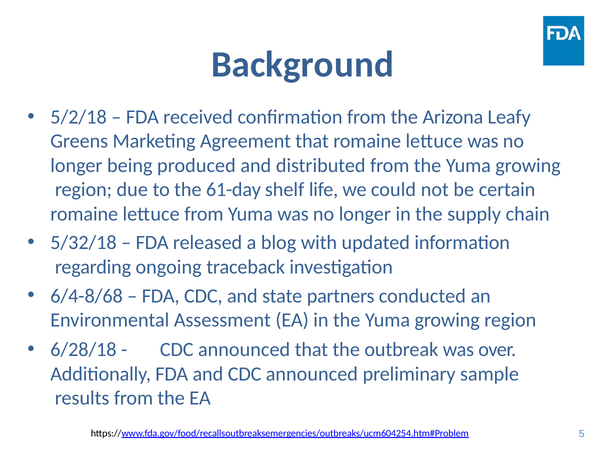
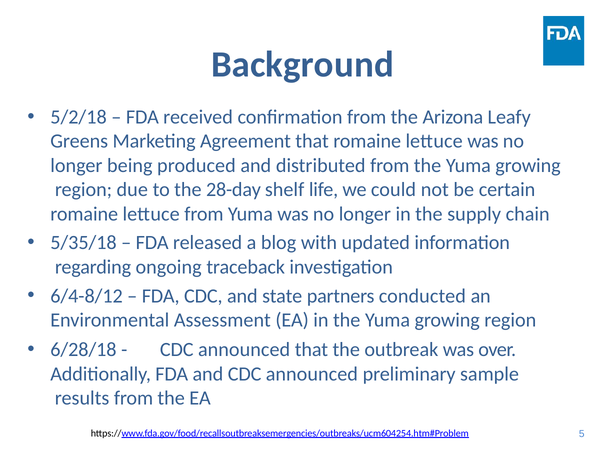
61-day: 61-day -> 28-day (233, 190)
5/32/18: 5/32/18 -> 5/35/18 (83, 243)
6/4-8/68: 6/4-8/68 -> 6/4-8/12 (87, 296)
